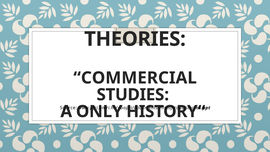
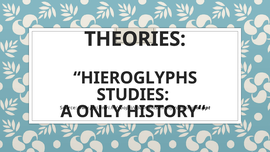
COMMERCIAL: COMMERCIAL -> HIEROGLYPHS (135, 78)
